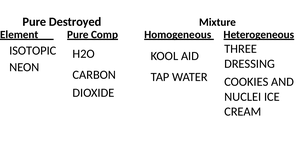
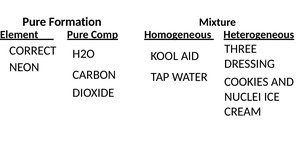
Destroyed: Destroyed -> Formation (75, 22)
ISOTOPIC: ISOTOPIC -> CORRECT (33, 51)
